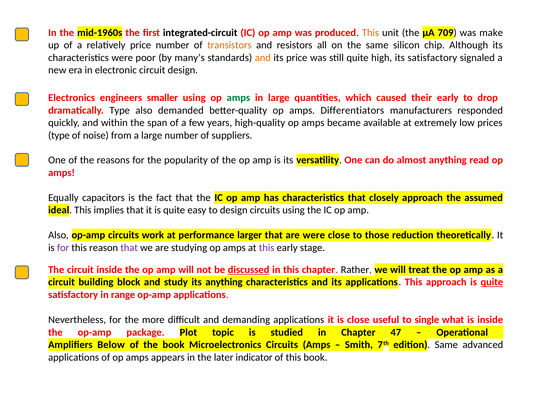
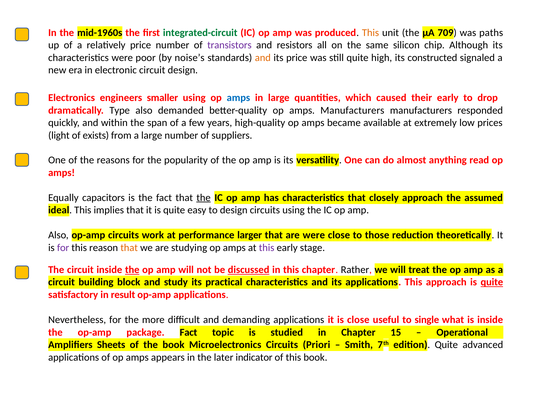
integrated-circuit colour: black -> green (200, 33)
make: make -> paths (491, 33)
transistors colour: orange -> purple (229, 45)
many’s: many’s -> noise’s (190, 58)
its satisfactory: satisfactory -> constructed (432, 58)
amps colour: green -> blue (238, 98)
amps Differentiators: Differentiators -> Manufacturers (352, 110)
type: type -> light (59, 135)
noise: noise -> exists (96, 135)
the underline: none -> present (204, 198)
that colour: purple -> orange (129, 248)
the underline: none -> present (132, 270)
its anything: anything -> practical (224, 282)
range: range -> result (123, 295)
package Plot: Plot -> Fact (188, 332)
47: 47 -> 15 (396, 332)
Below: Below -> Sheets (111, 345)
Circuits Amps: Amps -> Priori (317, 345)
edition Same: Same -> Quite (446, 345)
